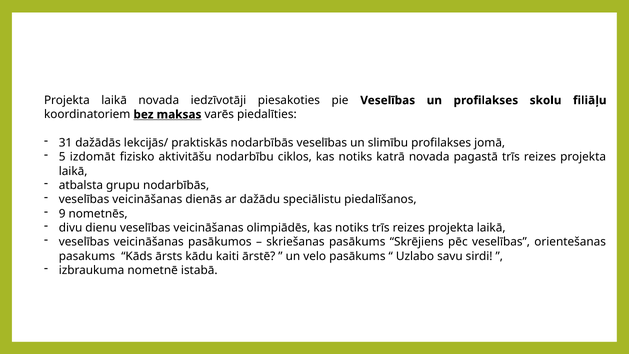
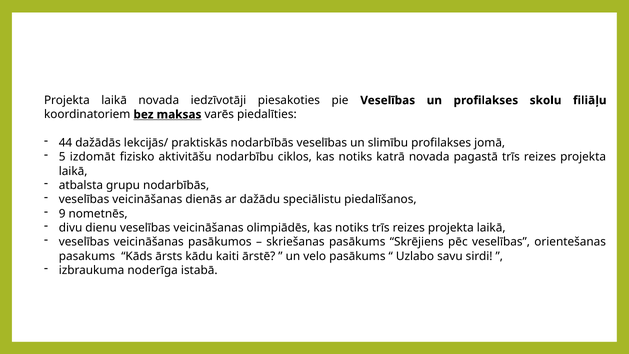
31: 31 -> 44 (66, 143)
nometnē: nometnē -> noderīga (153, 270)
